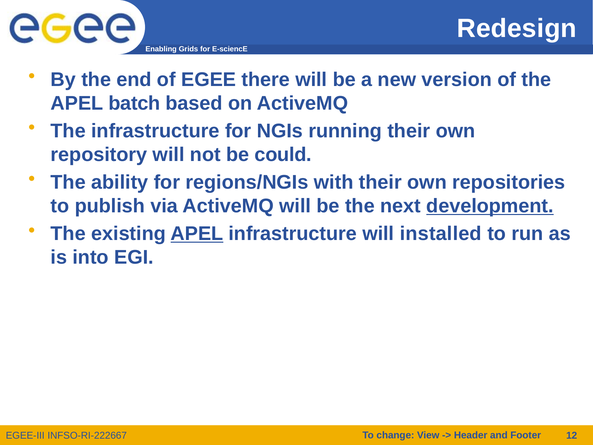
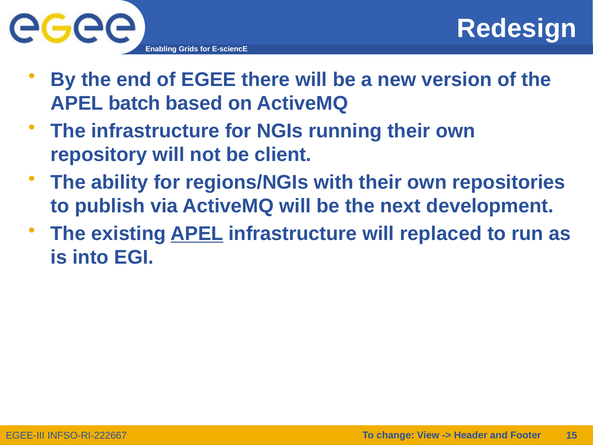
could: could -> client (283, 155)
development underline: present -> none (490, 206)
installed: installed -> replaced (441, 234)
12: 12 -> 15 (572, 435)
